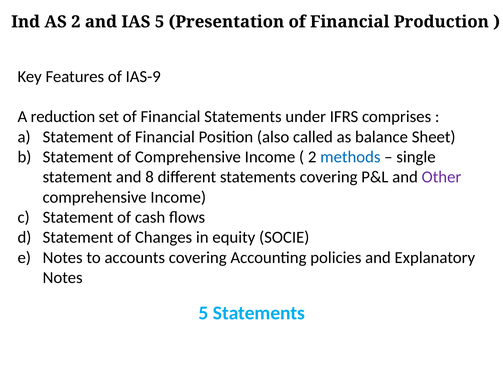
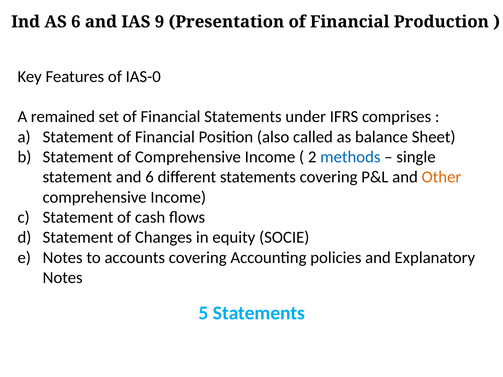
AS 2: 2 -> 6 (76, 22)
IAS 5: 5 -> 9 (159, 22)
IAS-9: IAS-9 -> IAS-0 (143, 77)
reduction: reduction -> remained (63, 117)
and 8: 8 -> 6 (150, 177)
Other colour: purple -> orange (441, 177)
